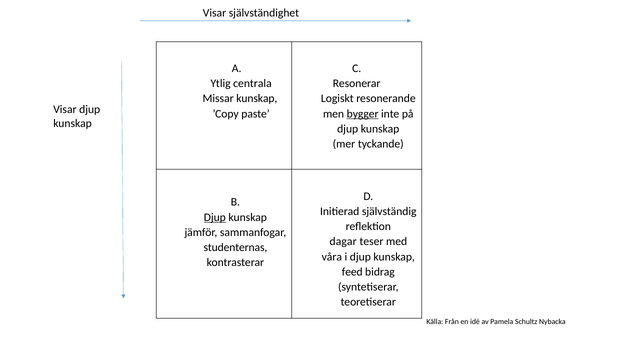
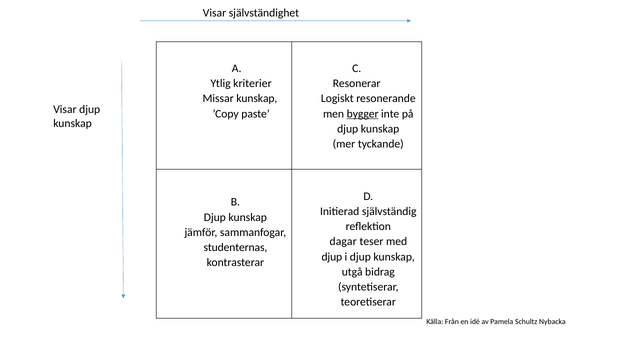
centrala: centrala -> kriterier (252, 84)
Djup underline: present -> none (215, 218)
våra: våra -> djup (332, 257)
feed: feed -> utgå (352, 272)
